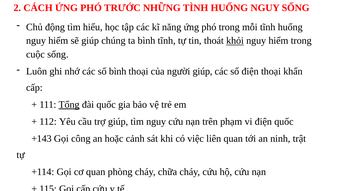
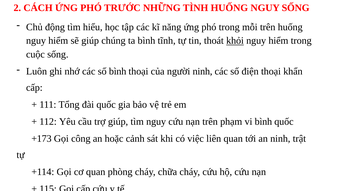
mỗi tĩnh: tĩnh -> trên (268, 27)
người giúp: giúp -> ninh (203, 71)
Tổng underline: present -> none (69, 105)
vi điện: điện -> bình (263, 122)
+143: +143 -> +173 (41, 139)
